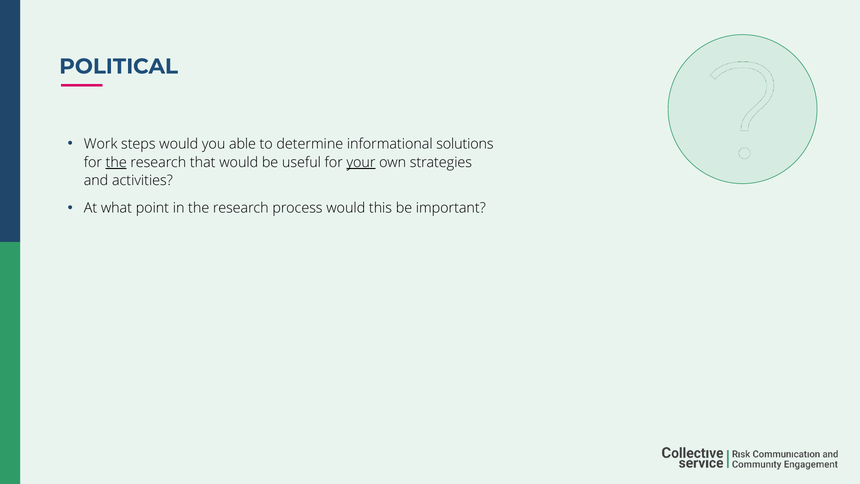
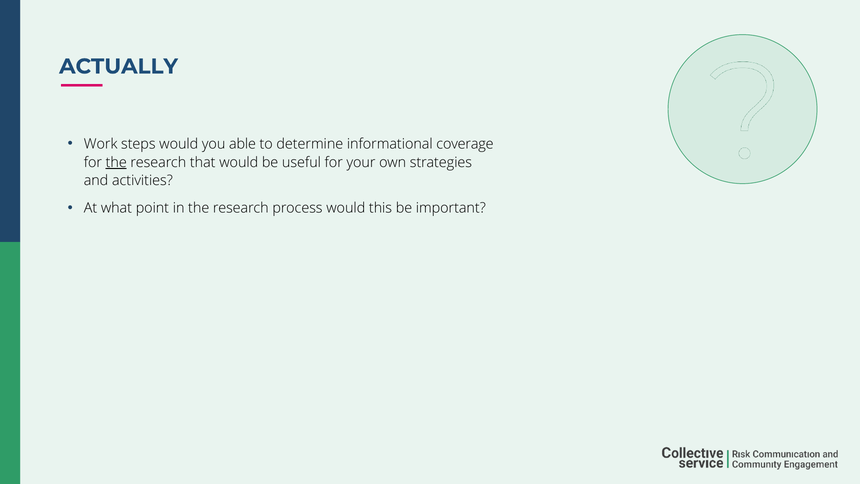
POLITICAL: POLITICAL -> ACTUALLY (119, 66)
solutions: solutions -> coverage (465, 144)
your underline: present -> none (361, 162)
